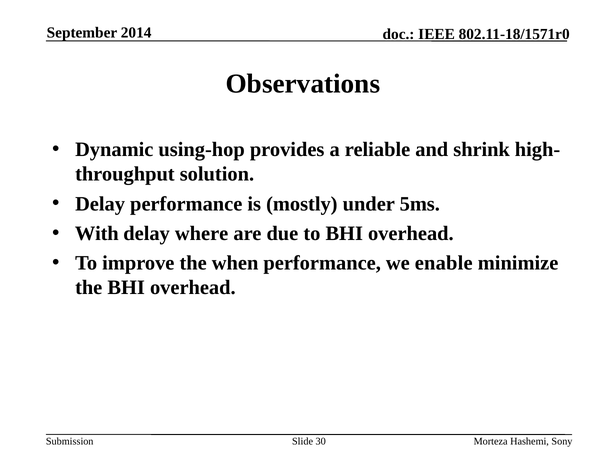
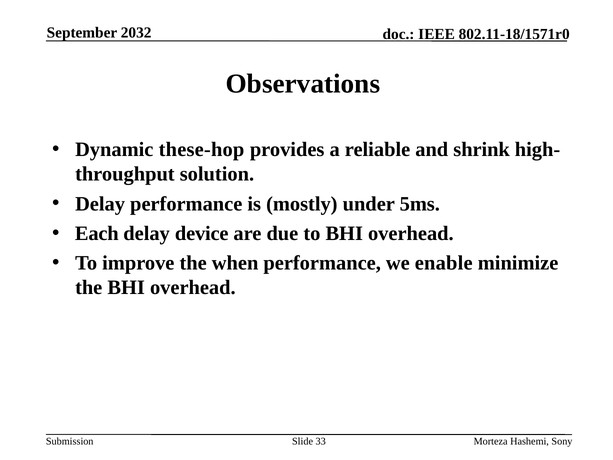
2014: 2014 -> 2032 (136, 32)
using-hop: using-hop -> these-hop (202, 150)
With: With -> Each (97, 233)
where: where -> device (202, 233)
30: 30 -> 33 (321, 441)
